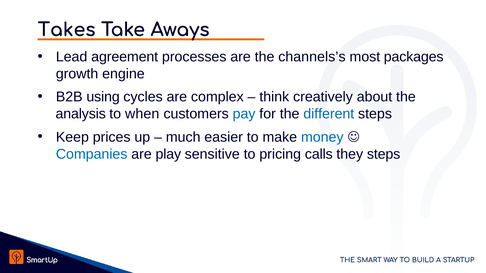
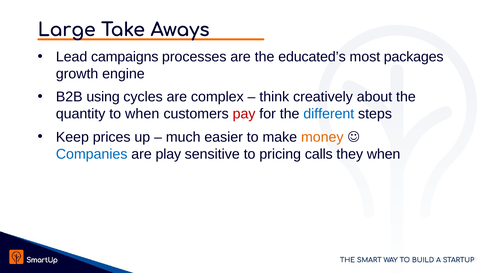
Takes: Takes -> Large (67, 30)
agreement: agreement -> campaigns (125, 57)
channels’s: channels’s -> educated’s (312, 57)
analysis: analysis -> quantity (81, 114)
pay colour: blue -> red (244, 114)
money colour: blue -> orange (322, 137)
they steps: steps -> when (384, 154)
